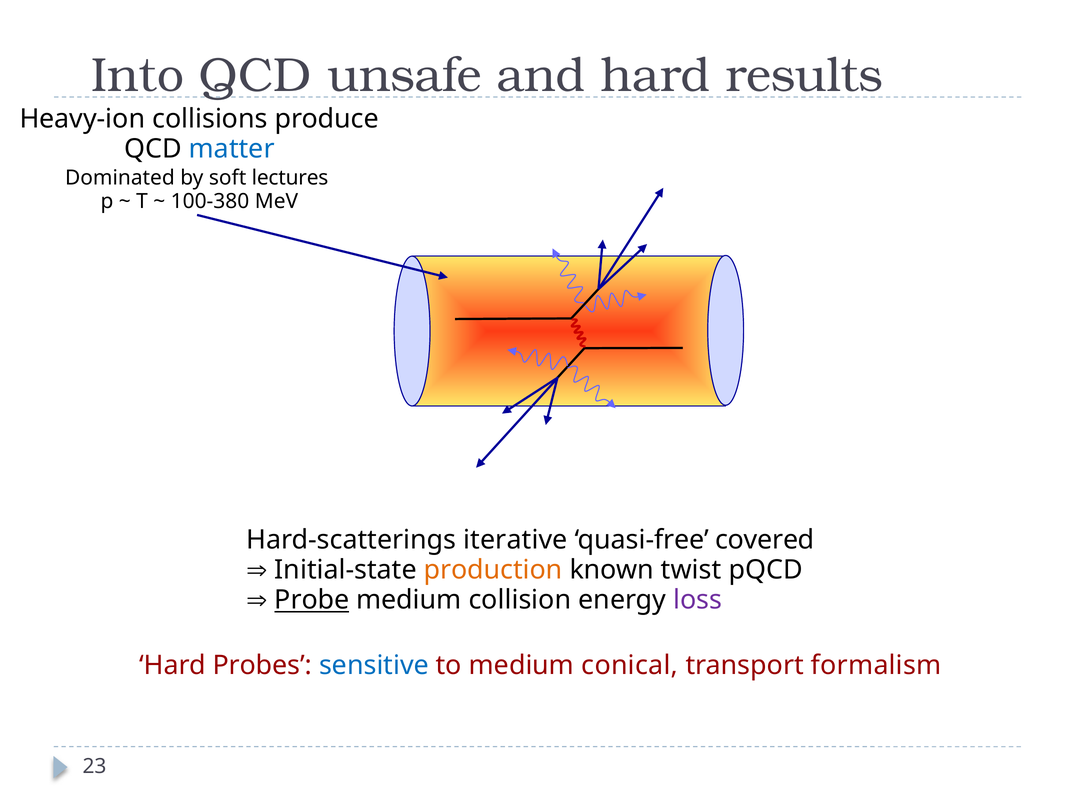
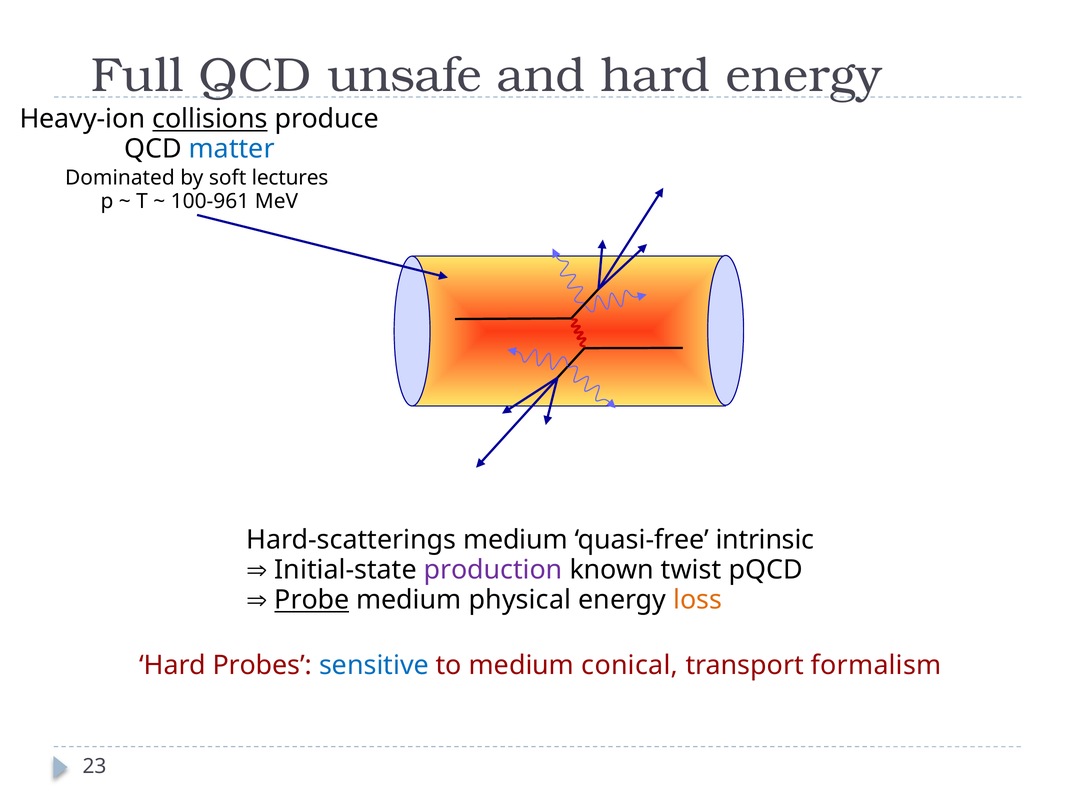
Into: Into -> Full (137, 76)
hard results: results -> energy (804, 76)
collisions underline: none -> present (210, 119)
100-380: 100-380 -> 100-961 (210, 201)
Hard-scatterings iterative: iterative -> medium (515, 540)
covered: covered -> intrinsic (765, 540)
production colour: orange -> purple (493, 570)
collision: collision -> physical (520, 600)
loss colour: purple -> orange (698, 600)
